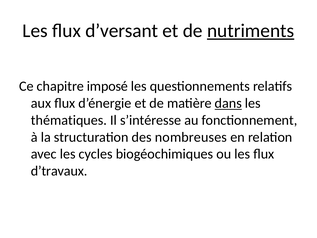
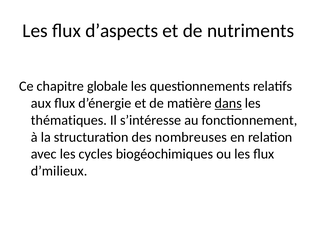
d’versant: d’versant -> d’aspects (122, 31)
nutriments underline: present -> none (251, 31)
imposé: imposé -> globale (107, 86)
d’travaux: d’travaux -> d’milieux (59, 171)
